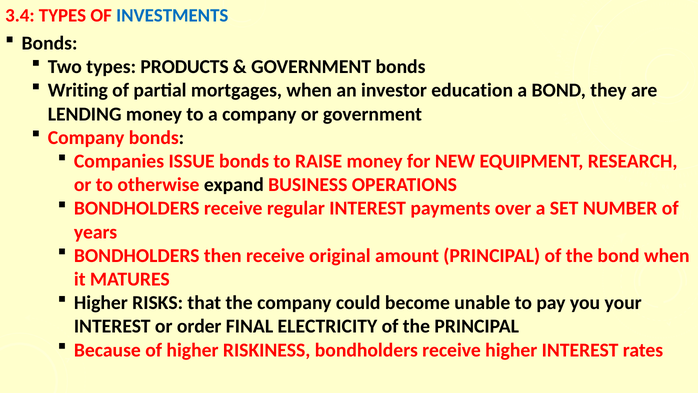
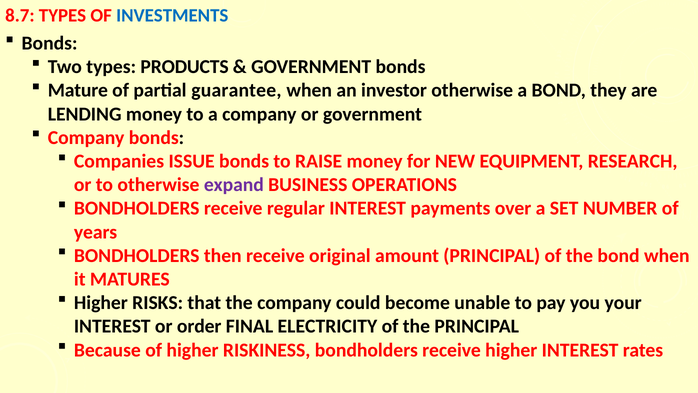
3.4: 3.4 -> 8.7 (20, 15)
Writing: Writing -> Mature (78, 90)
mortgages: mortgages -> guarantee (236, 90)
investor education: education -> otherwise (472, 90)
expand colour: black -> purple (234, 185)
